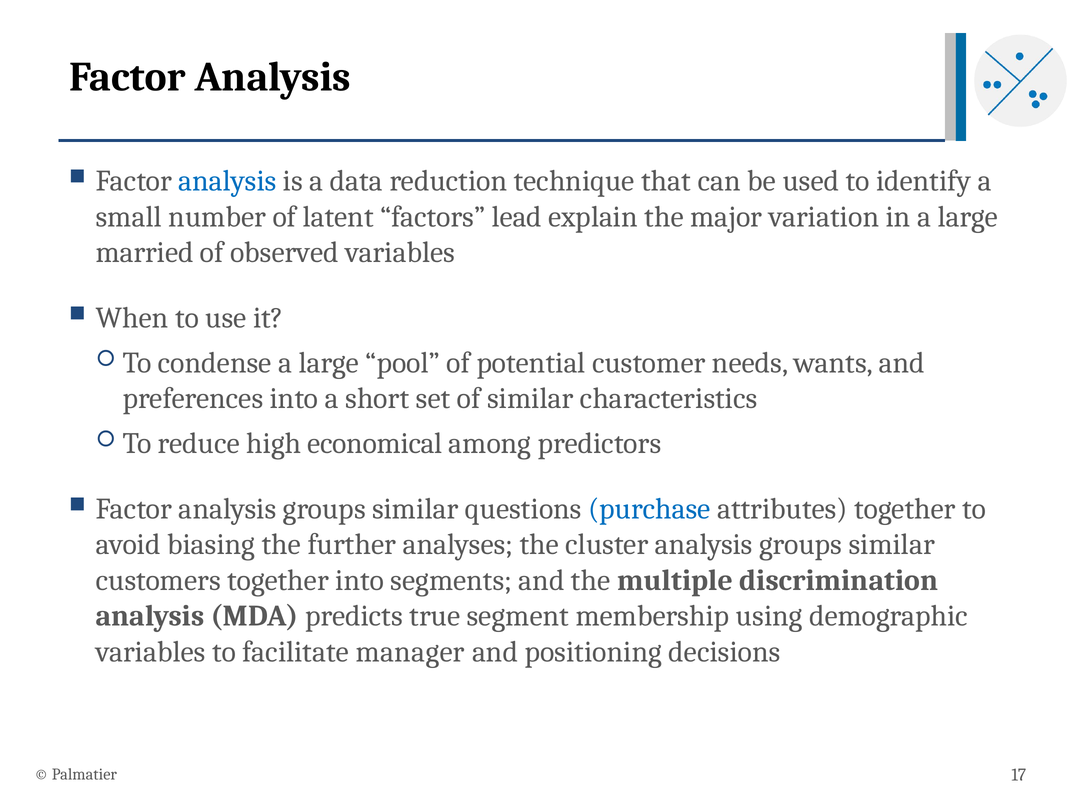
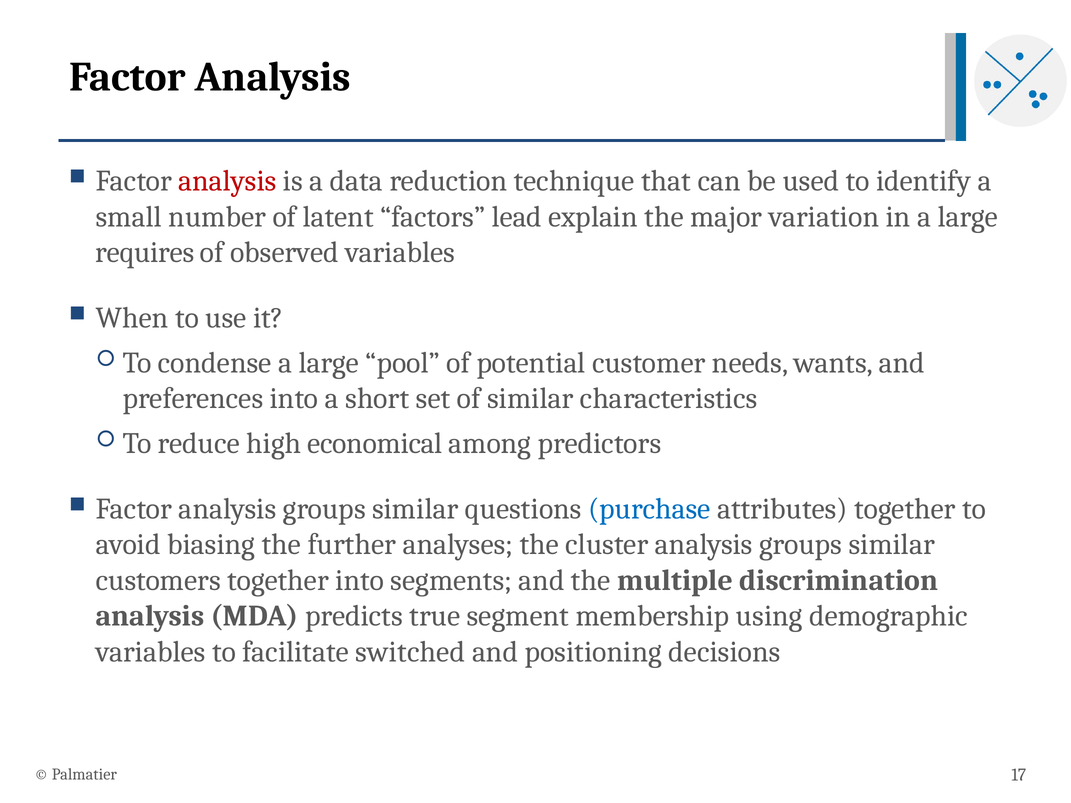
analysis colour: blue -> red (227, 181)
married: married -> requires (145, 253)
manager: manager -> switched (410, 652)
